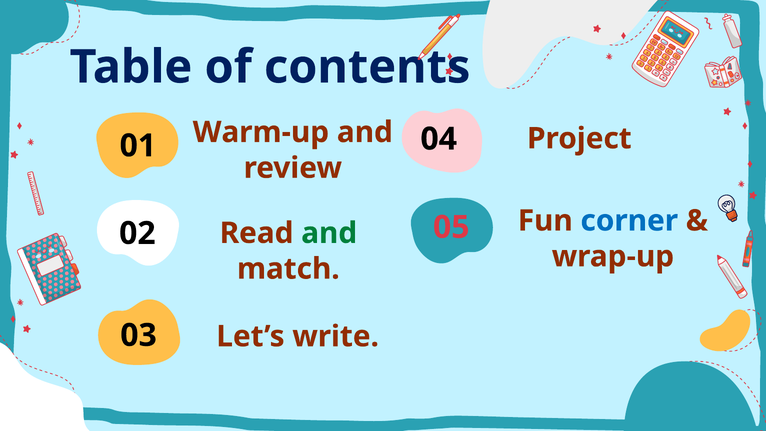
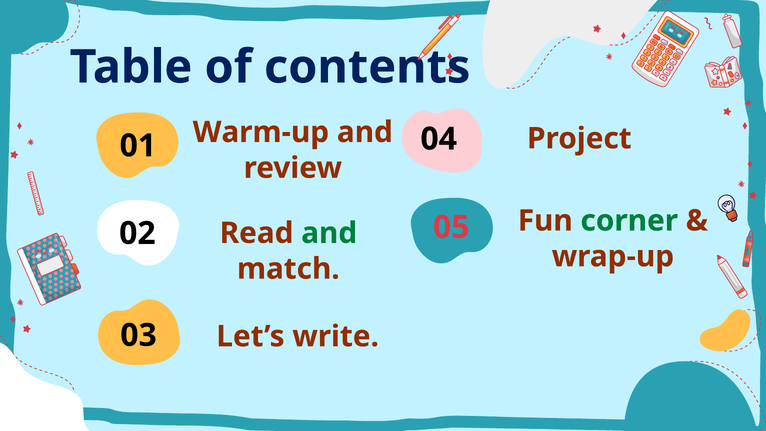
corner colour: blue -> green (629, 221)
